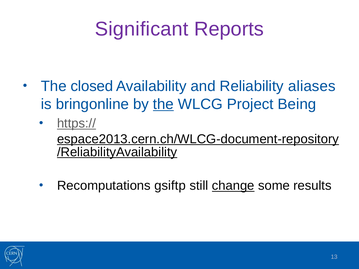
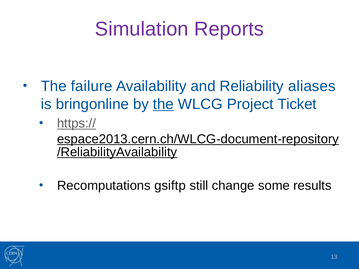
Significant: Significant -> Simulation (142, 29)
closed: closed -> failure (92, 86)
Being: Being -> Ticket (297, 104)
change underline: present -> none (233, 186)
